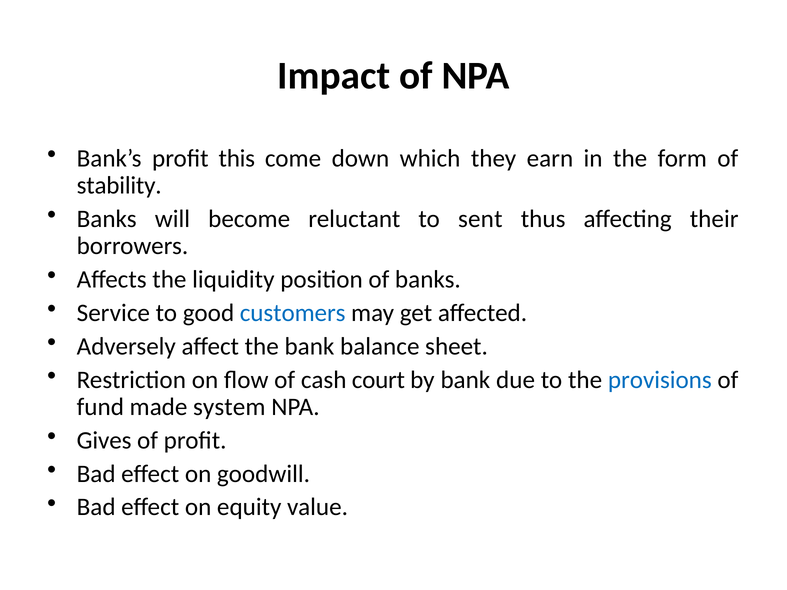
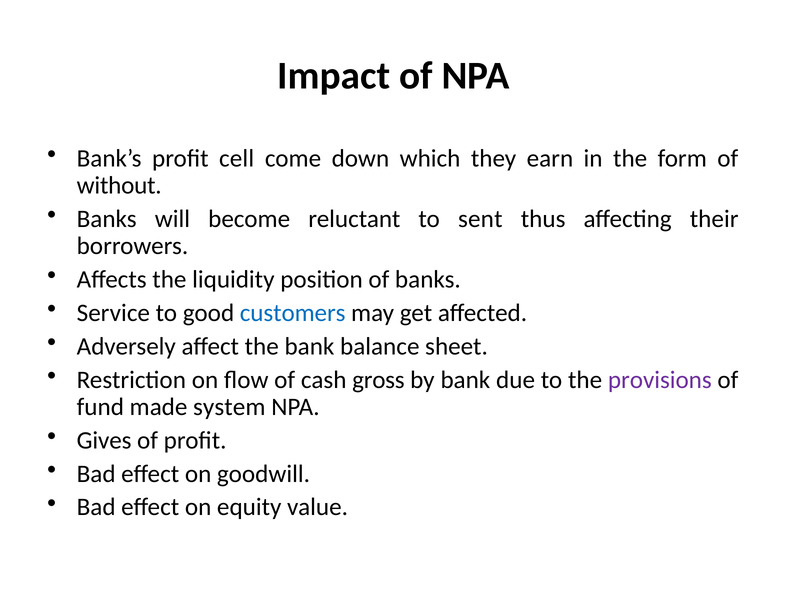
this: this -> cell (237, 158)
stability: stability -> without (119, 186)
court: court -> gross (378, 380)
provisions colour: blue -> purple (660, 380)
